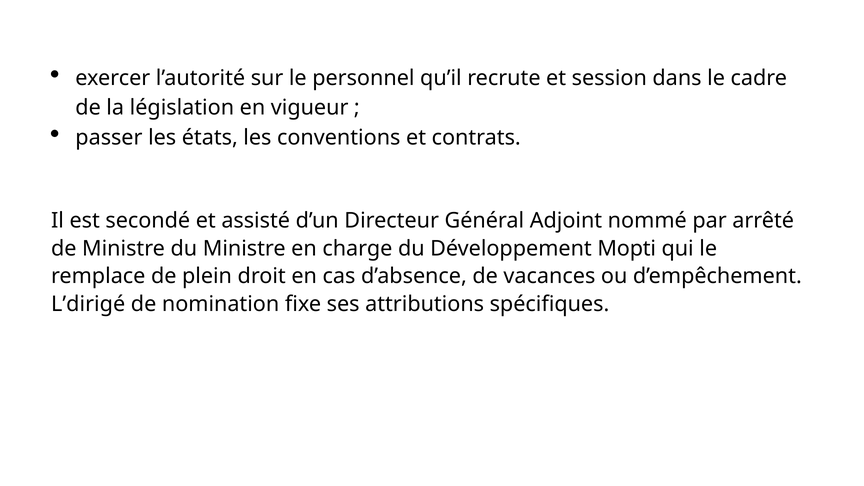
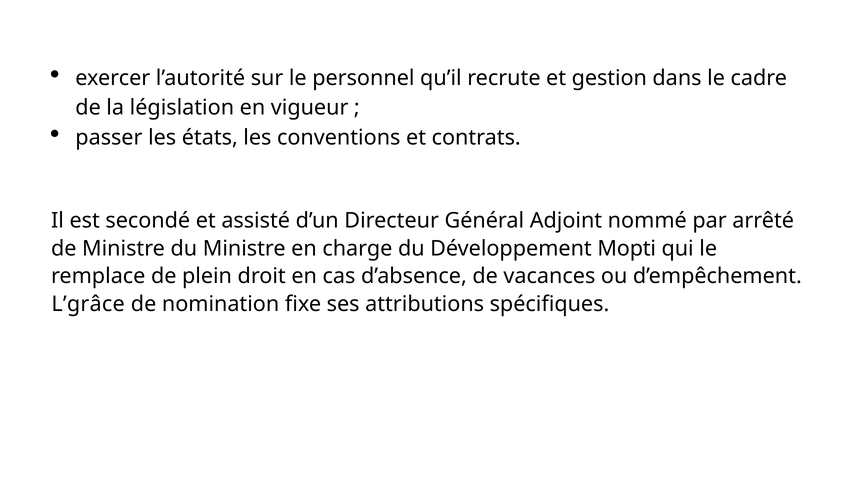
session: session -> gestion (609, 78)
L’dirigé: L’dirigé -> L’grâce (88, 304)
